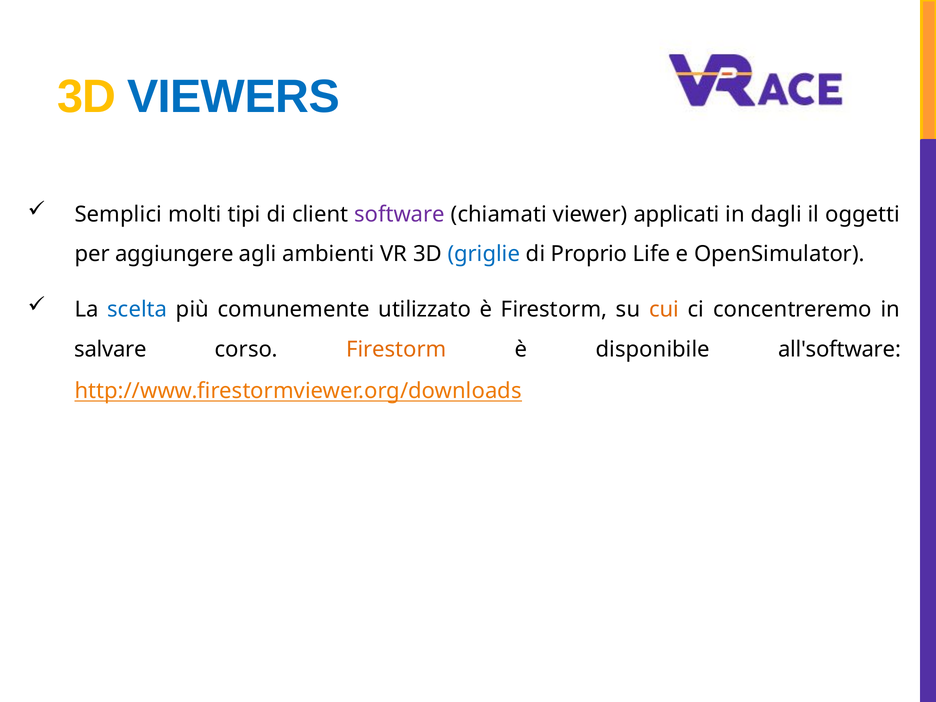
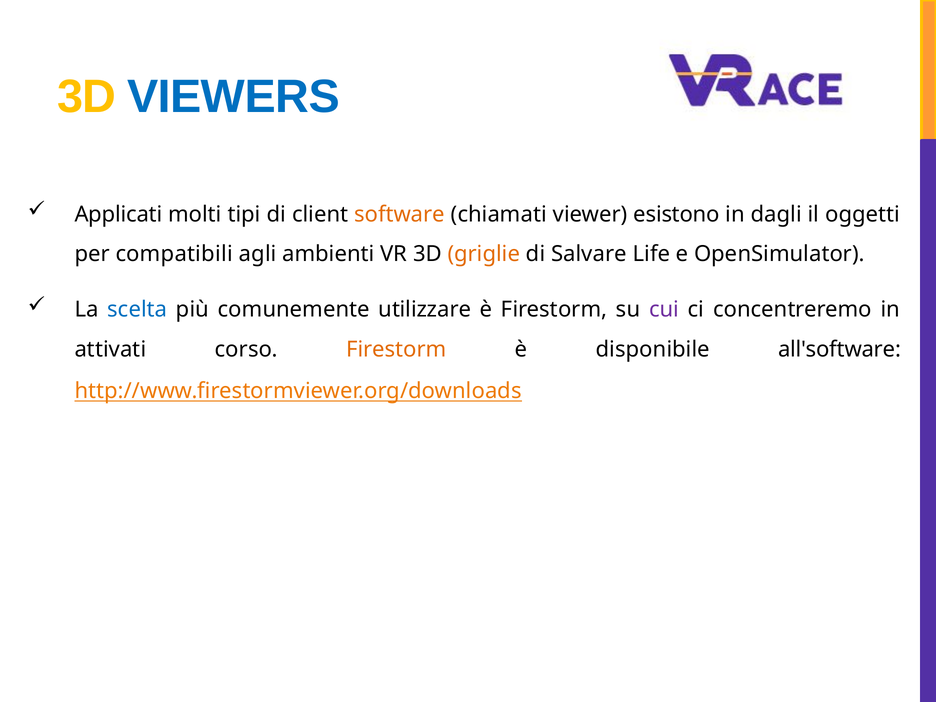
Semplici: Semplici -> Applicati (118, 214)
software colour: purple -> orange (400, 214)
applicati: applicati -> esistono (677, 214)
aggiungere: aggiungere -> compatibili (174, 254)
griglie colour: blue -> orange (484, 254)
Proprio: Proprio -> Salvare (589, 254)
utilizzato: utilizzato -> utilizzare (425, 309)
cui colour: orange -> purple (664, 309)
salvare: salvare -> attivati (110, 349)
